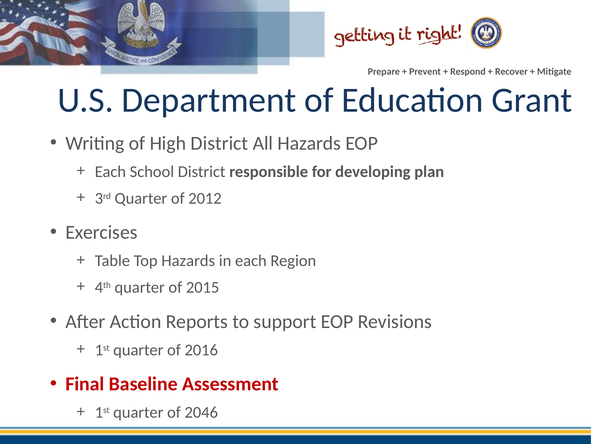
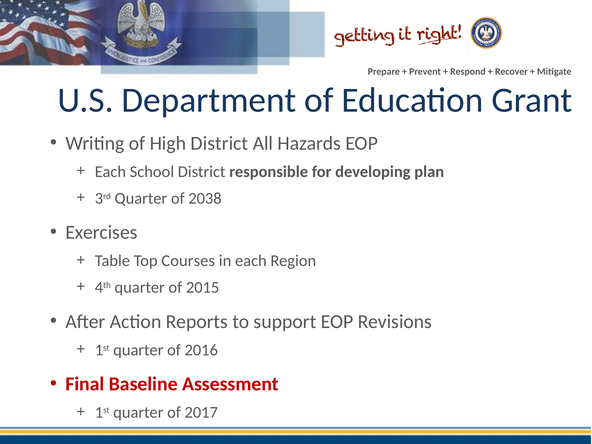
2012: 2012 -> 2038 (205, 198)
Top Hazards: Hazards -> Courses (188, 261)
2046: 2046 -> 2017 (201, 412)
